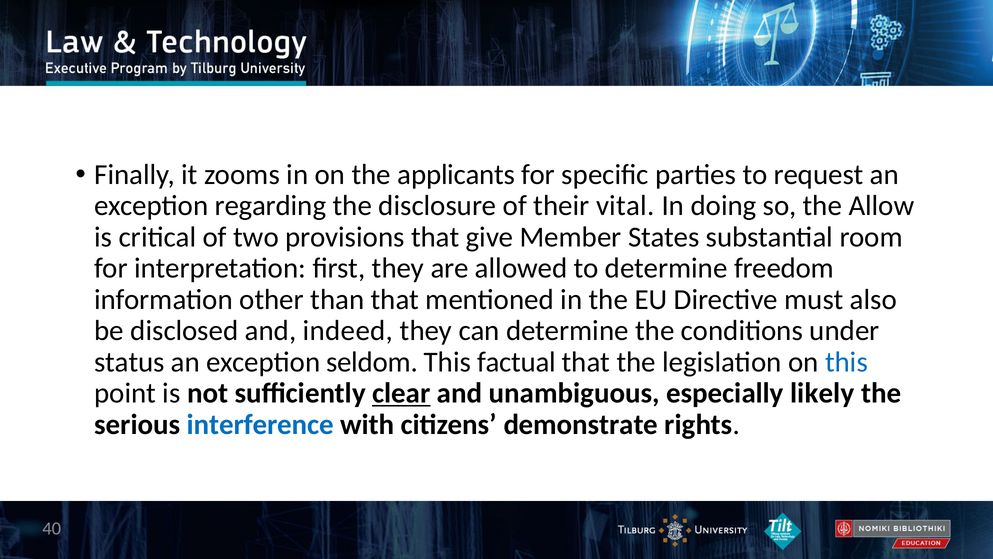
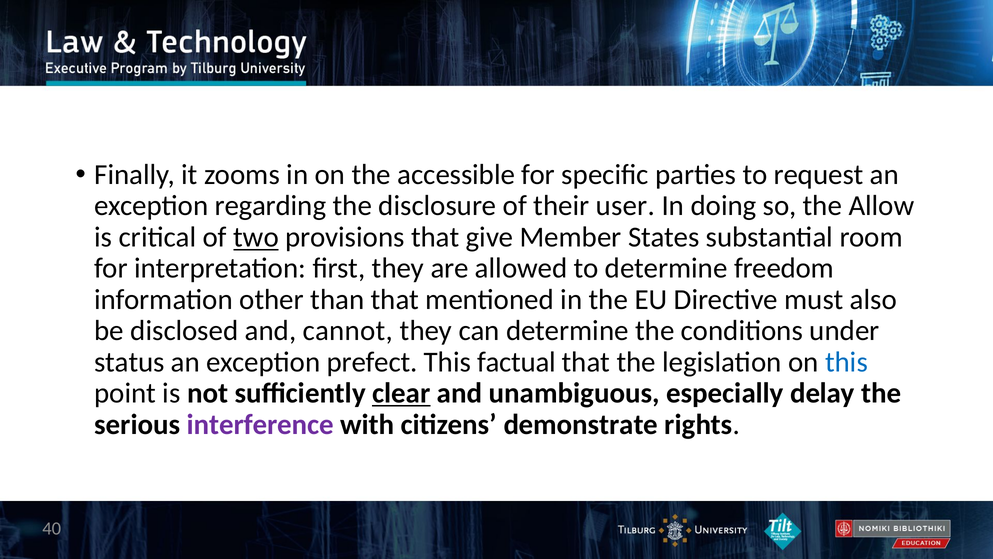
applicants: applicants -> accessible (456, 175)
vital: vital -> user (625, 206)
two underline: none -> present (256, 237)
indeed: indeed -> cannot (348, 331)
seldom: seldom -> prefect (372, 362)
likely: likely -> delay (822, 393)
interference colour: blue -> purple (260, 424)
